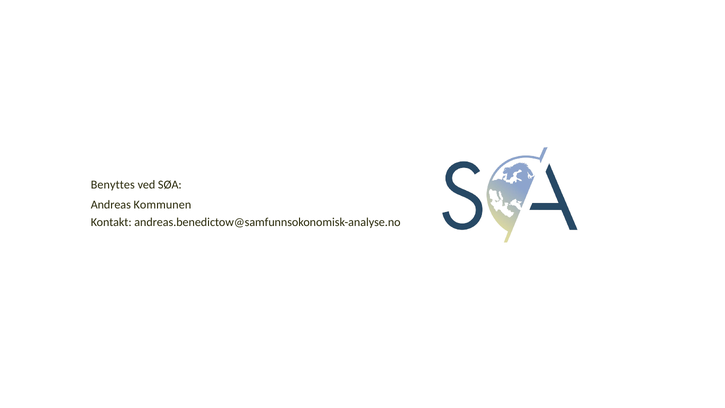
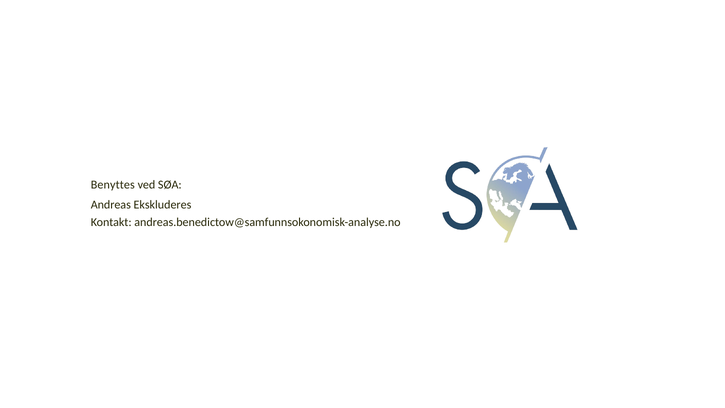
Kommunen: Kommunen -> Ekskluderes (162, 205)
